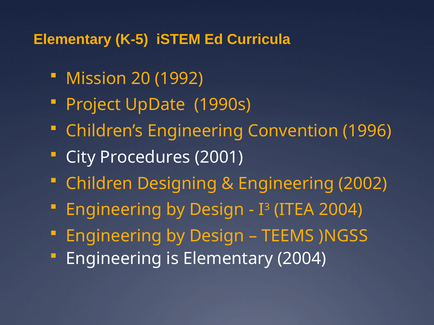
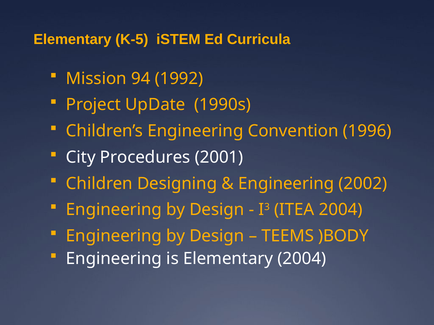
20: 20 -> 94 (141, 79)
)NGSS: )NGSS -> )BODY (343, 236)
